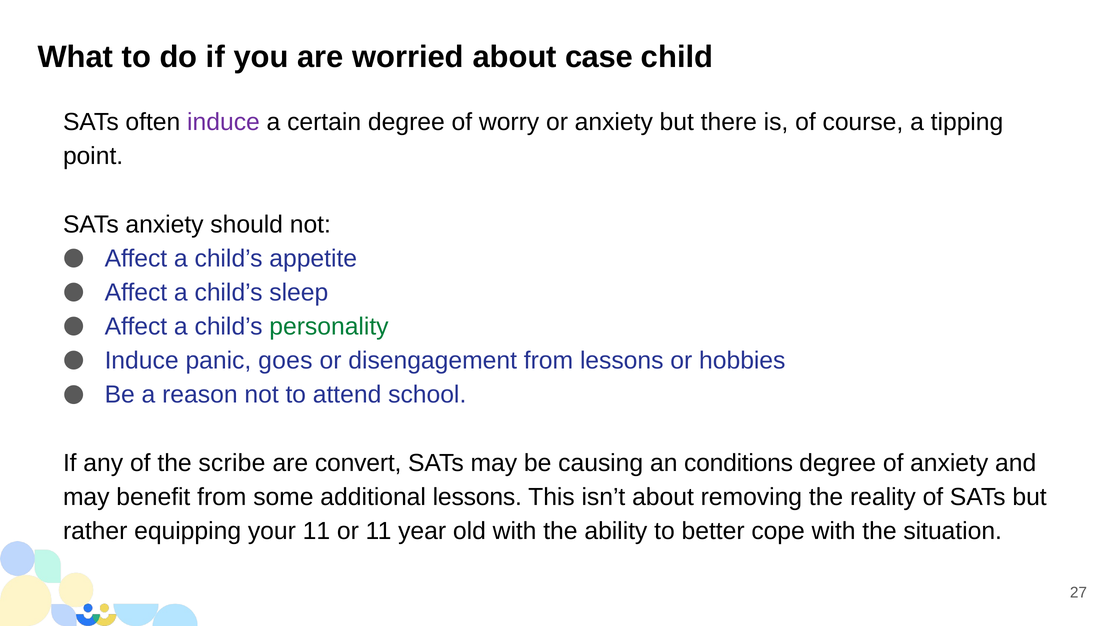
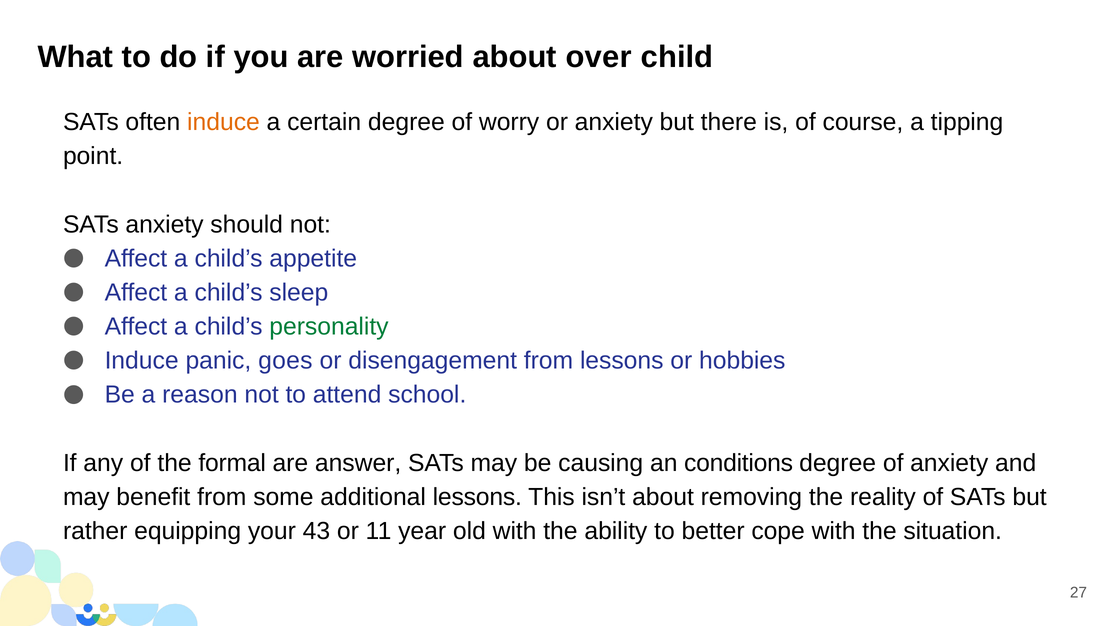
case: case -> over (599, 57)
induce colour: purple -> orange (223, 122)
scribe: scribe -> formal (232, 463)
convert: convert -> answer (358, 463)
your 11: 11 -> 43 (316, 531)
